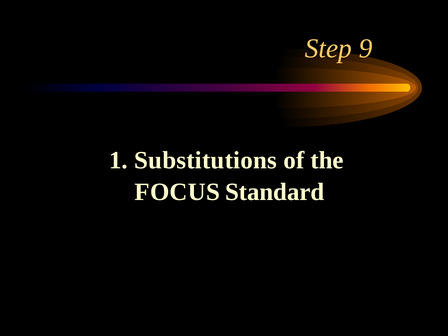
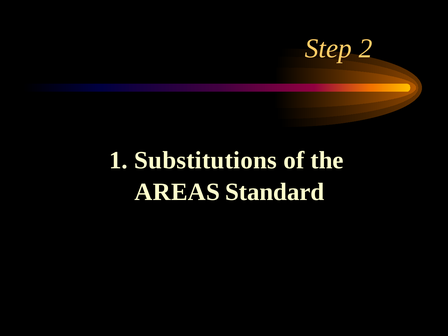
9: 9 -> 2 (366, 49)
FOCUS: FOCUS -> AREAS (177, 192)
